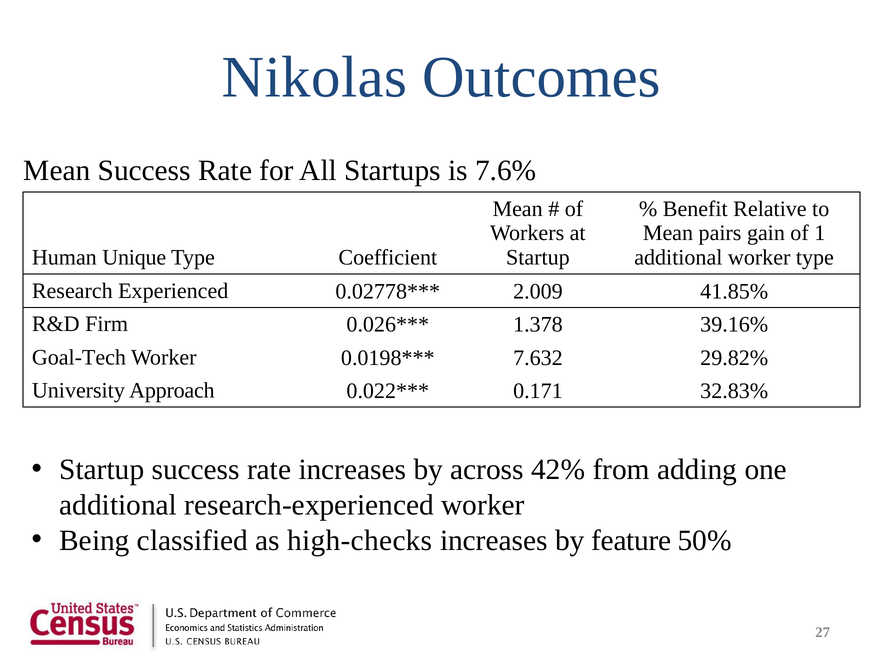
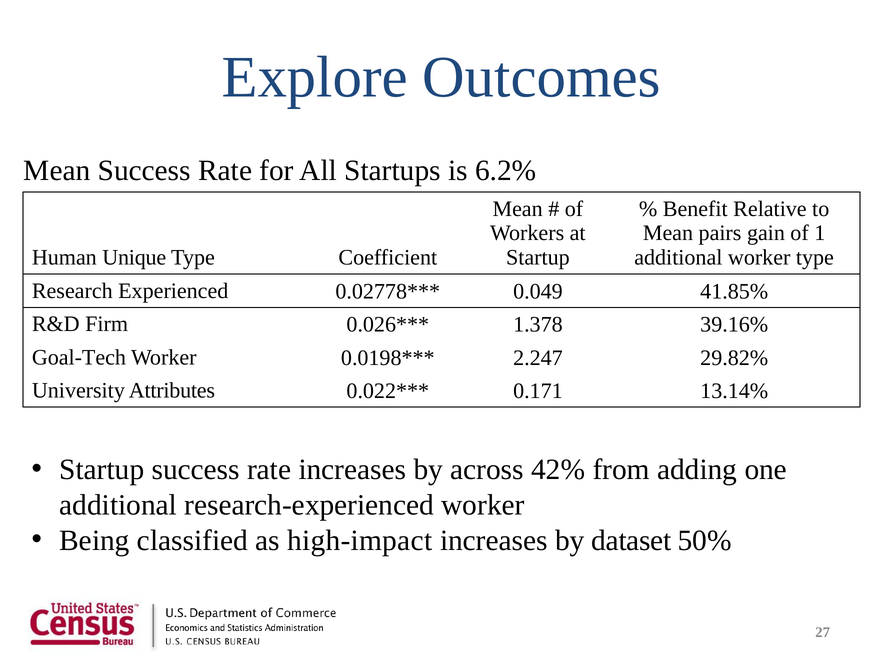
Nikolas: Nikolas -> Explore (315, 77)
7.6%: 7.6% -> 6.2% (506, 170)
2.009: 2.009 -> 0.049 (538, 291)
7.632: 7.632 -> 2.247 (538, 358)
Approach: Approach -> Attributes (172, 391)
32.83%: 32.83% -> 13.14% (734, 391)
high-checks: high-checks -> high-impact (360, 541)
feature: feature -> dataset (631, 541)
